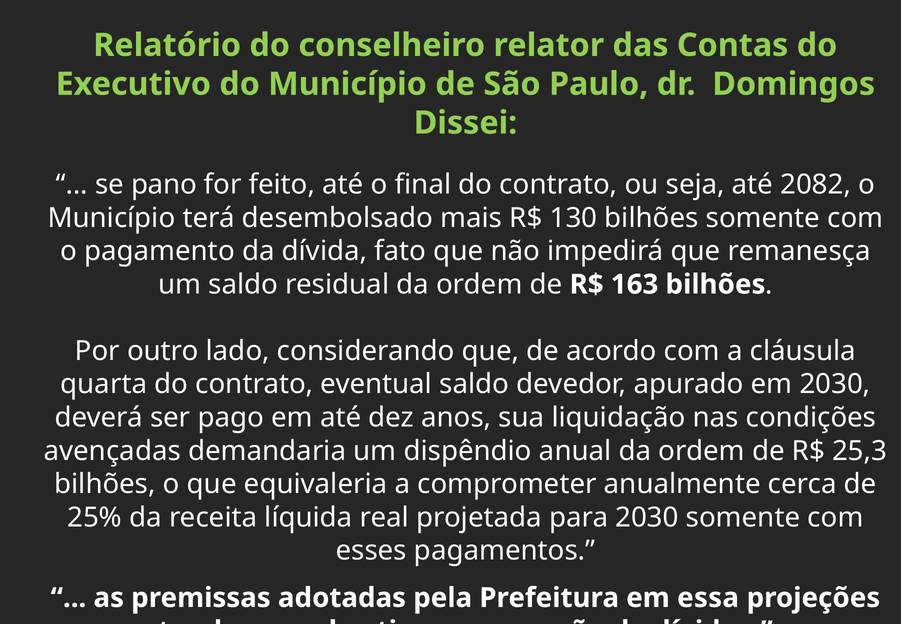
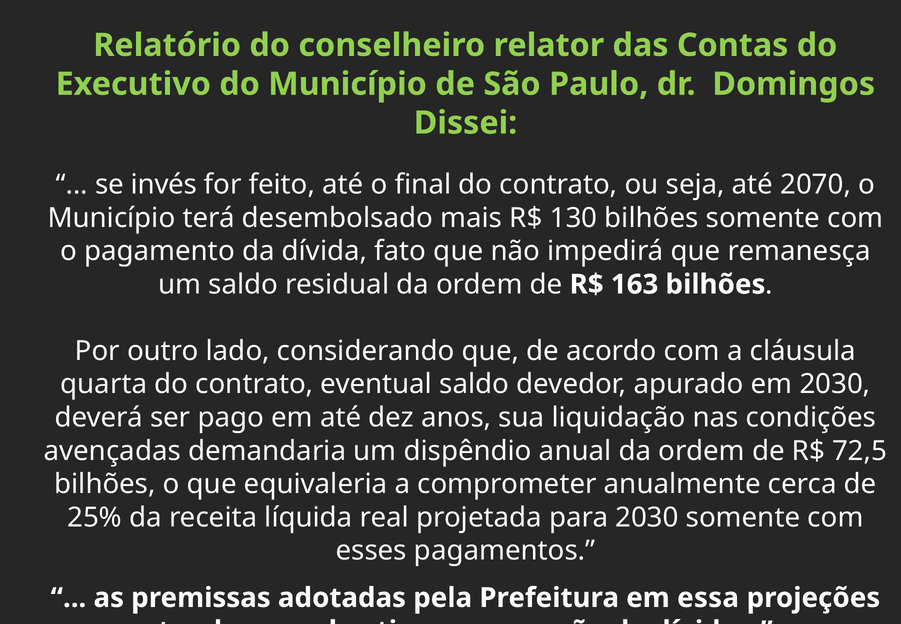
pano: pano -> invés (164, 185)
2082: 2082 -> 2070 (816, 185)
25,3: 25,3 -> 72,5 (860, 451)
